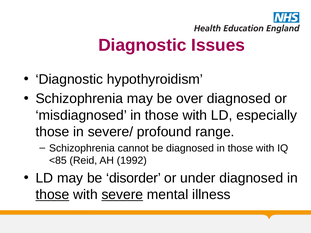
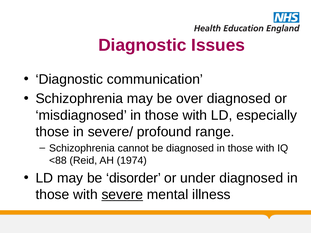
hypothyroidism: hypothyroidism -> communication (155, 79)
<85: <85 -> <88 (58, 161)
1992: 1992 -> 1974 (132, 161)
those underline: present -> none (52, 195)
